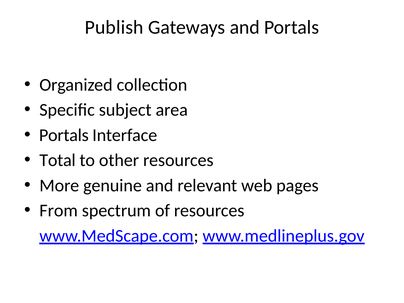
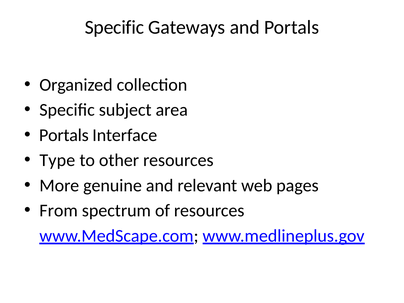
Publish: Publish -> Specific (114, 27)
Total: Total -> Type (57, 160)
